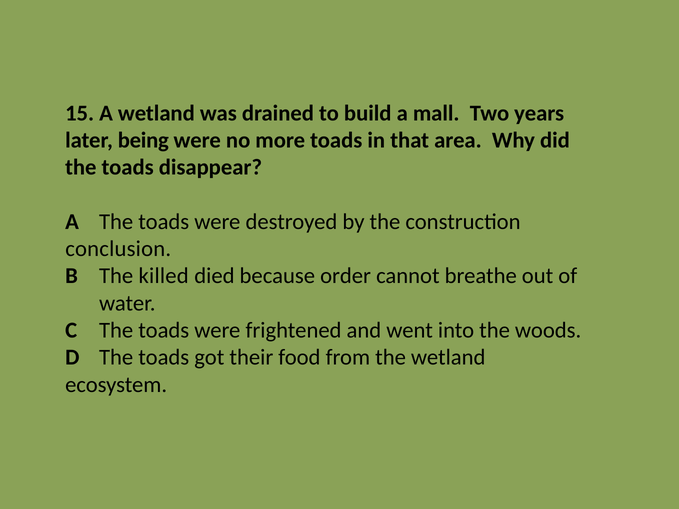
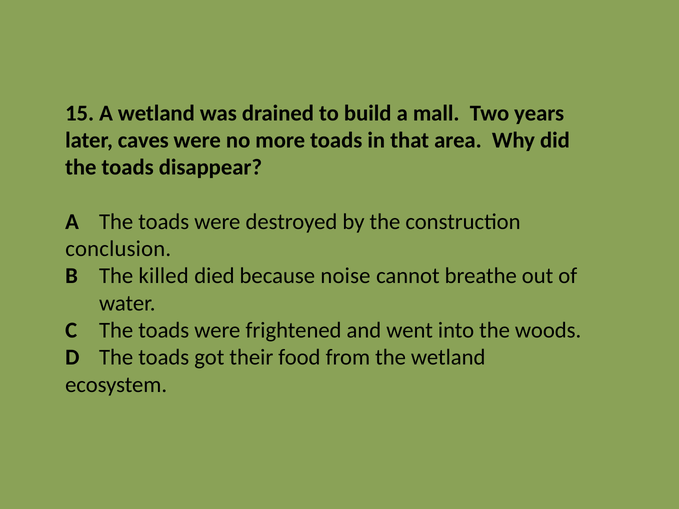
being: being -> caves (143, 140)
order: order -> noise (345, 276)
